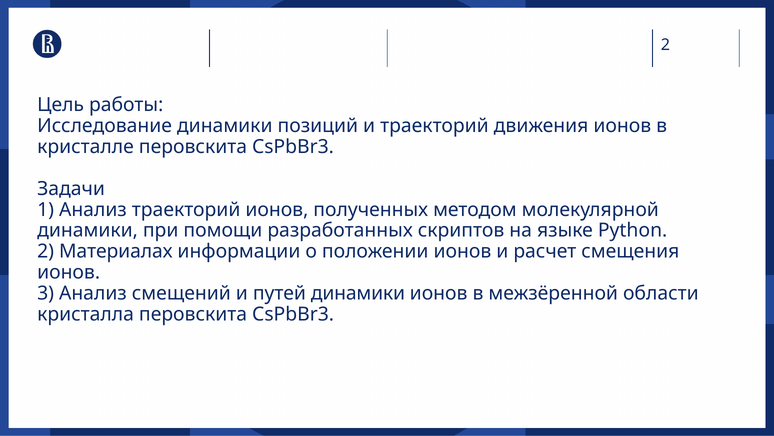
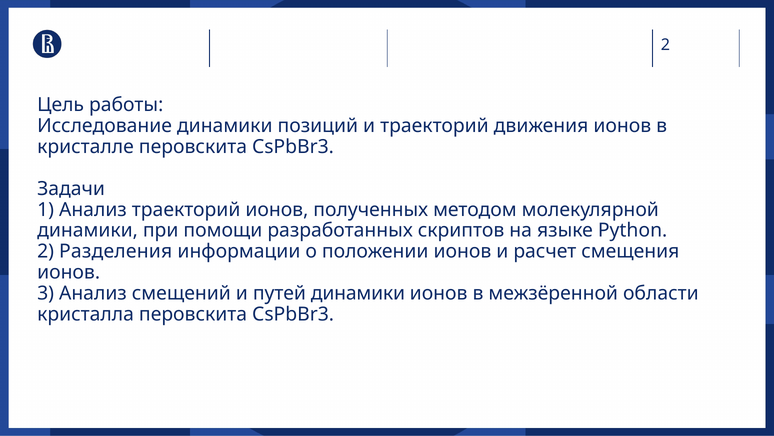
Материалах: Материалах -> Разделения (116, 251)
